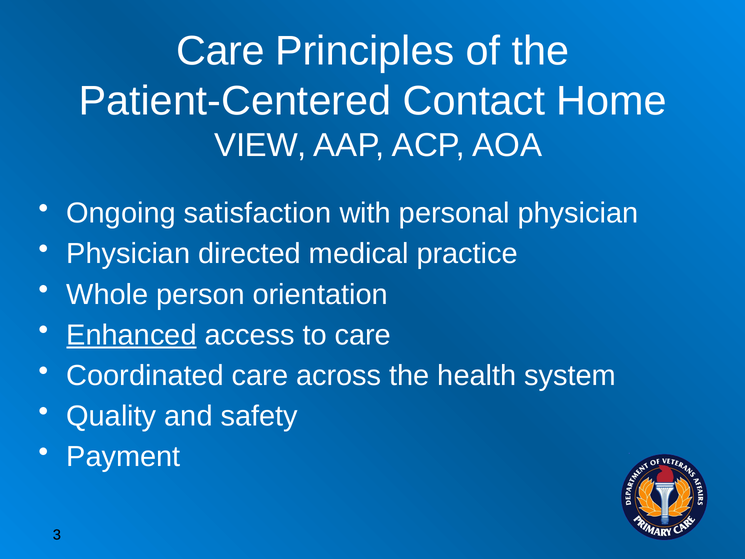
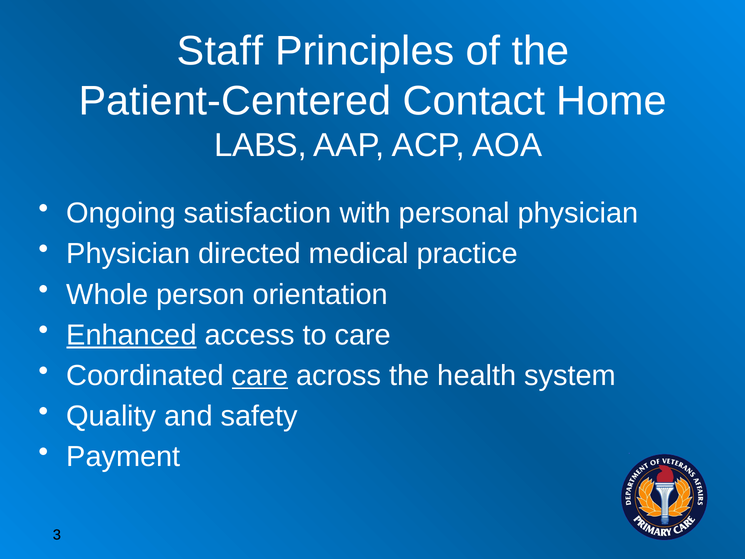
Care: Care -> Staff (220, 51)
VIEW: VIEW -> LABS (260, 145)
care underline: none -> present (260, 376)
